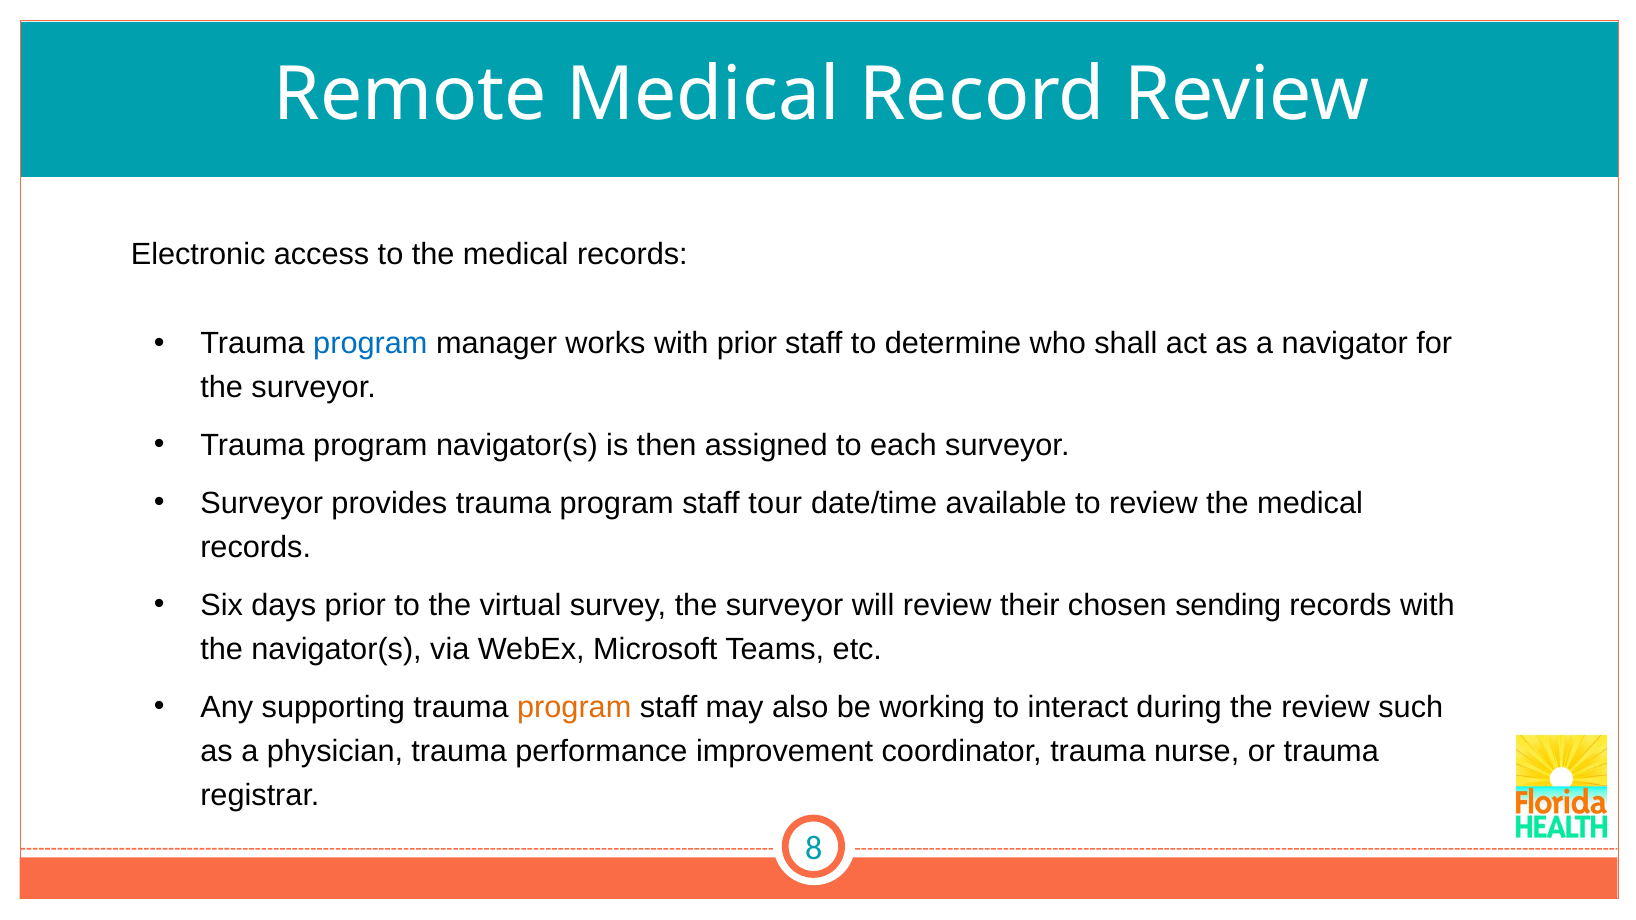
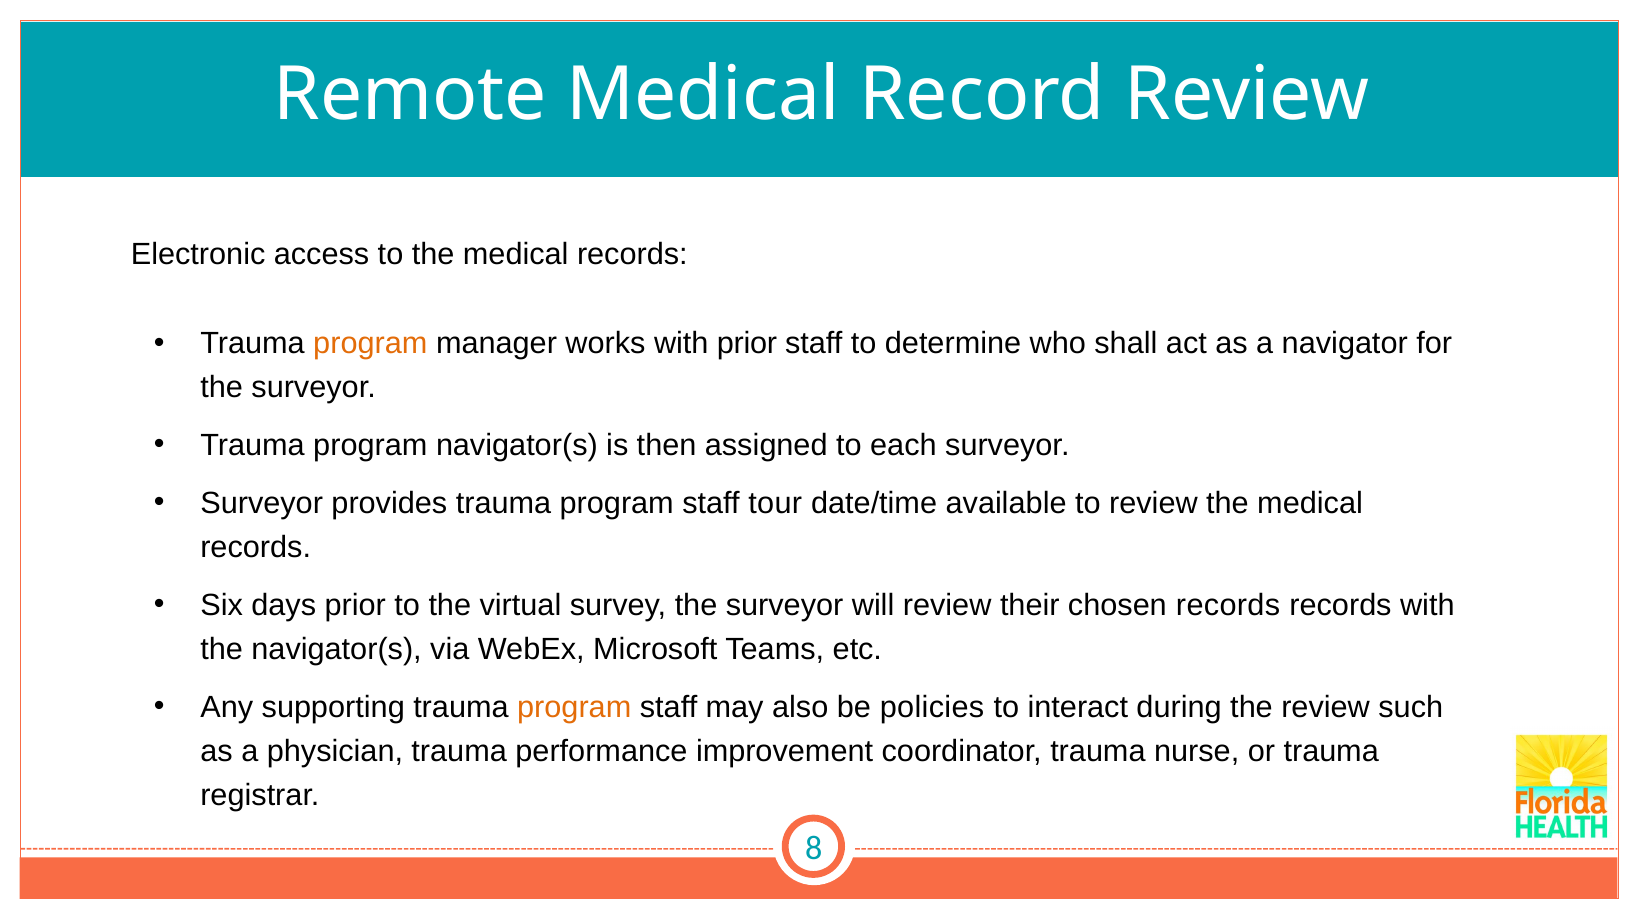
program colour: blue -> orange (370, 344)
chosen sending: sending -> records (1228, 605)
working: working -> policies (932, 707)
